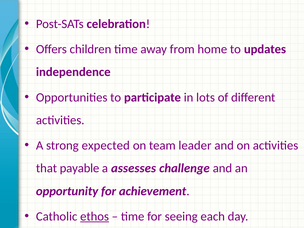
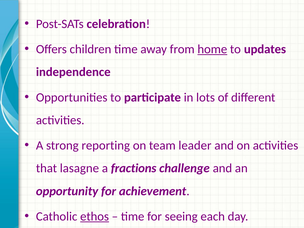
home underline: none -> present (212, 49)
expected: expected -> reporting (106, 145)
payable: payable -> lasagne (79, 168)
assesses: assesses -> fractions (134, 168)
